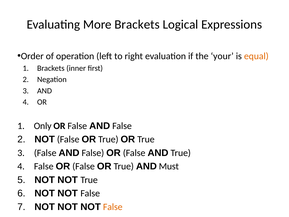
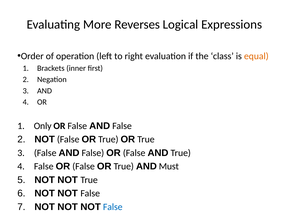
More Brackets: Brackets -> Reverses (137, 25)
your: your -> class (222, 56)
False colour: orange -> blue (113, 207)
